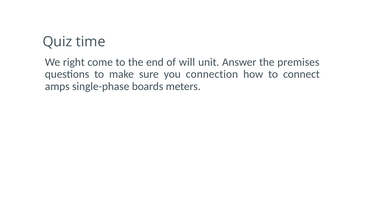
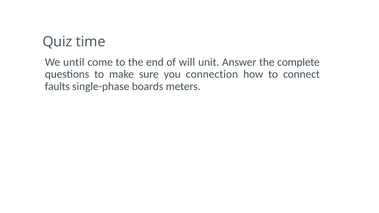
right: right -> until (74, 62)
premises: premises -> complete (298, 62)
amps: amps -> faults (57, 86)
